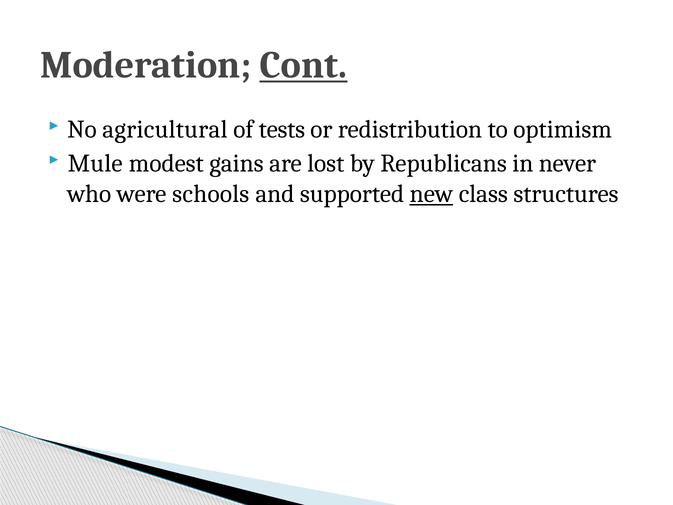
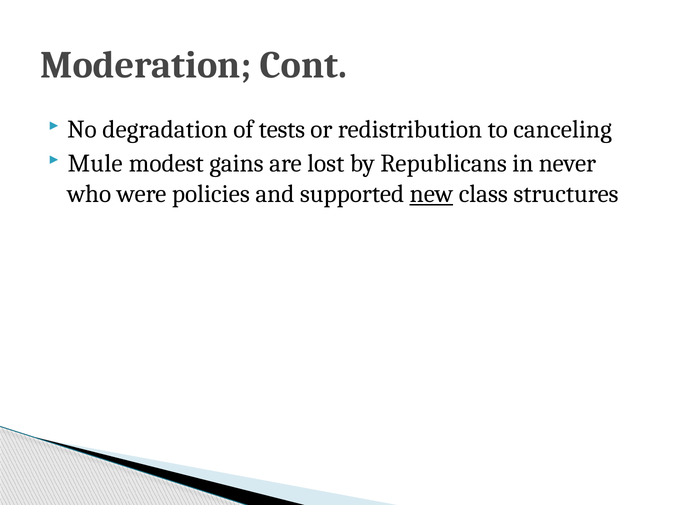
Cont underline: present -> none (303, 65)
agricultural: agricultural -> degradation (165, 129)
optimism: optimism -> canceling (563, 129)
schools: schools -> policies (211, 194)
